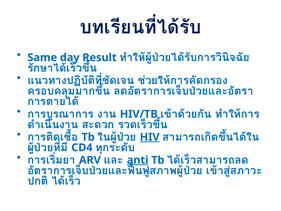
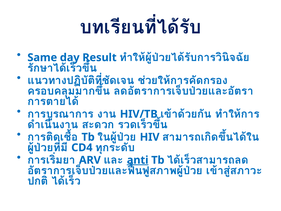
HIV underline: present -> none (150, 137)
